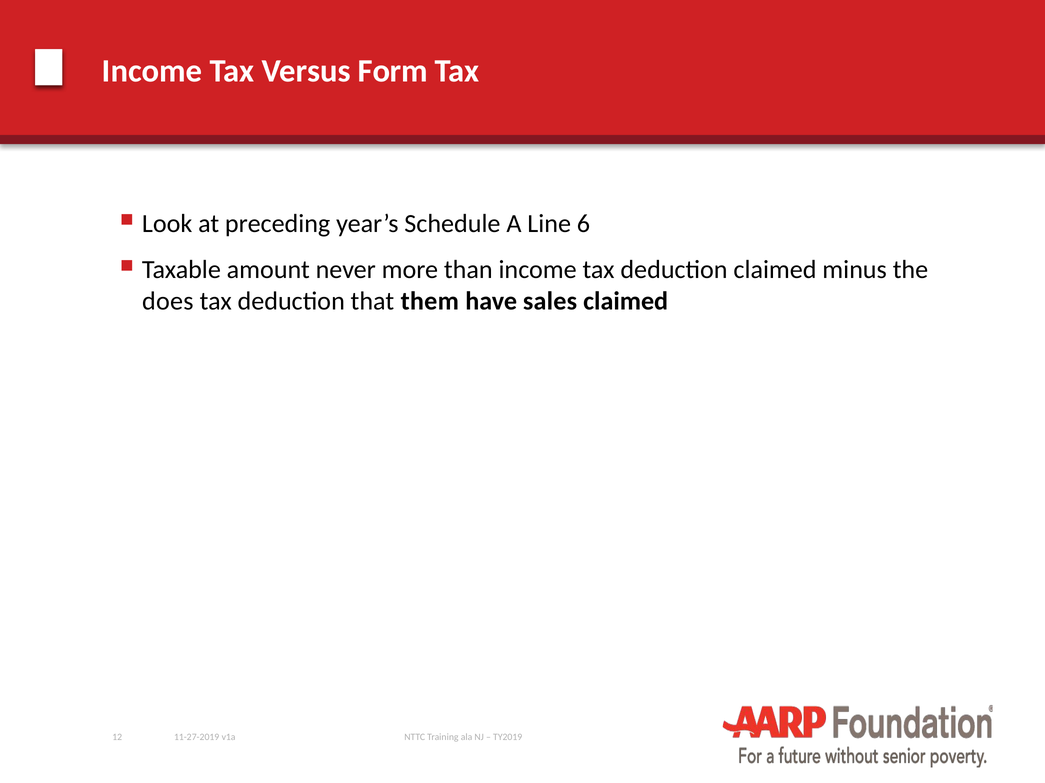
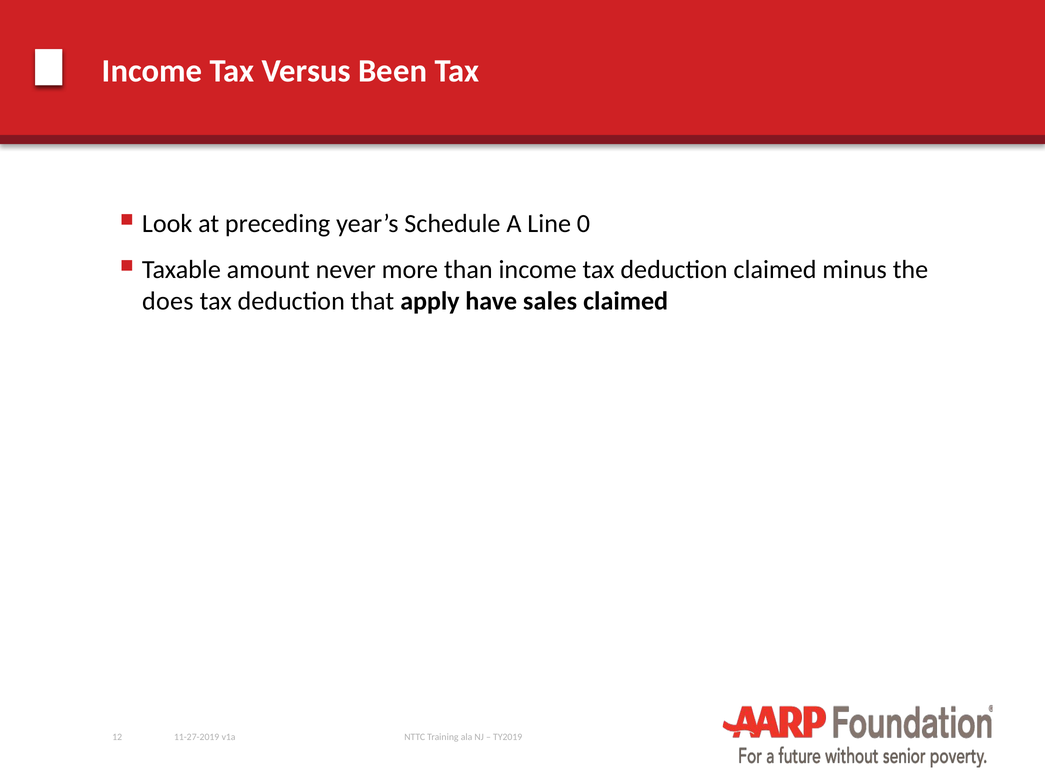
Form: Form -> Been (393, 71)
6: 6 -> 0 (583, 224)
them: them -> apply (430, 301)
